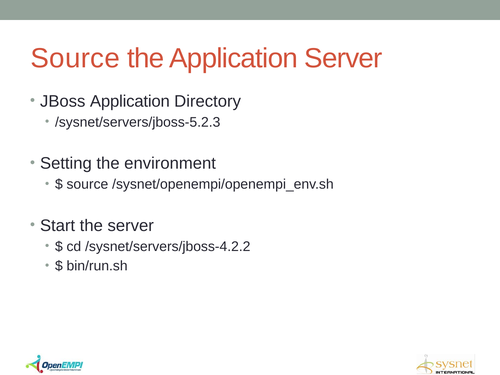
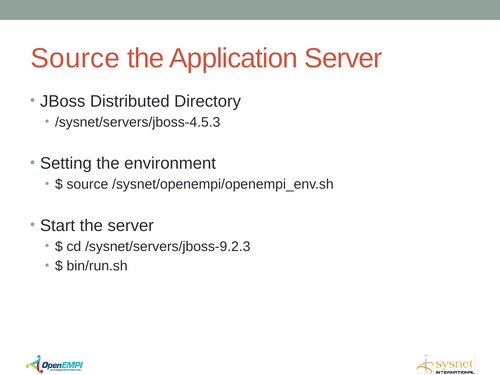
JBoss Application: Application -> Distributed (130, 101)
/sysnet/servers/jboss-5.2.3: /sysnet/servers/jboss-5.2.3 -> /sysnet/servers/jboss-4.5.3 (138, 122)
/sysnet/servers/jboss-4.2.2: /sysnet/servers/jboss-4.2.2 -> /sysnet/servers/jboss-9.2.3 (168, 247)
